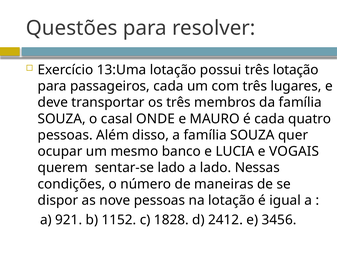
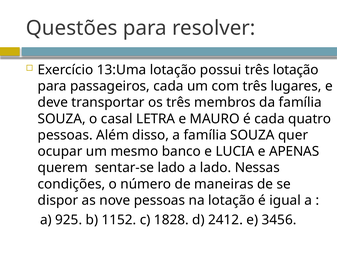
ONDE: ONDE -> LETRA (156, 119)
VOGAIS: VOGAIS -> APENAS (294, 151)
921: 921 -> 925 (69, 220)
